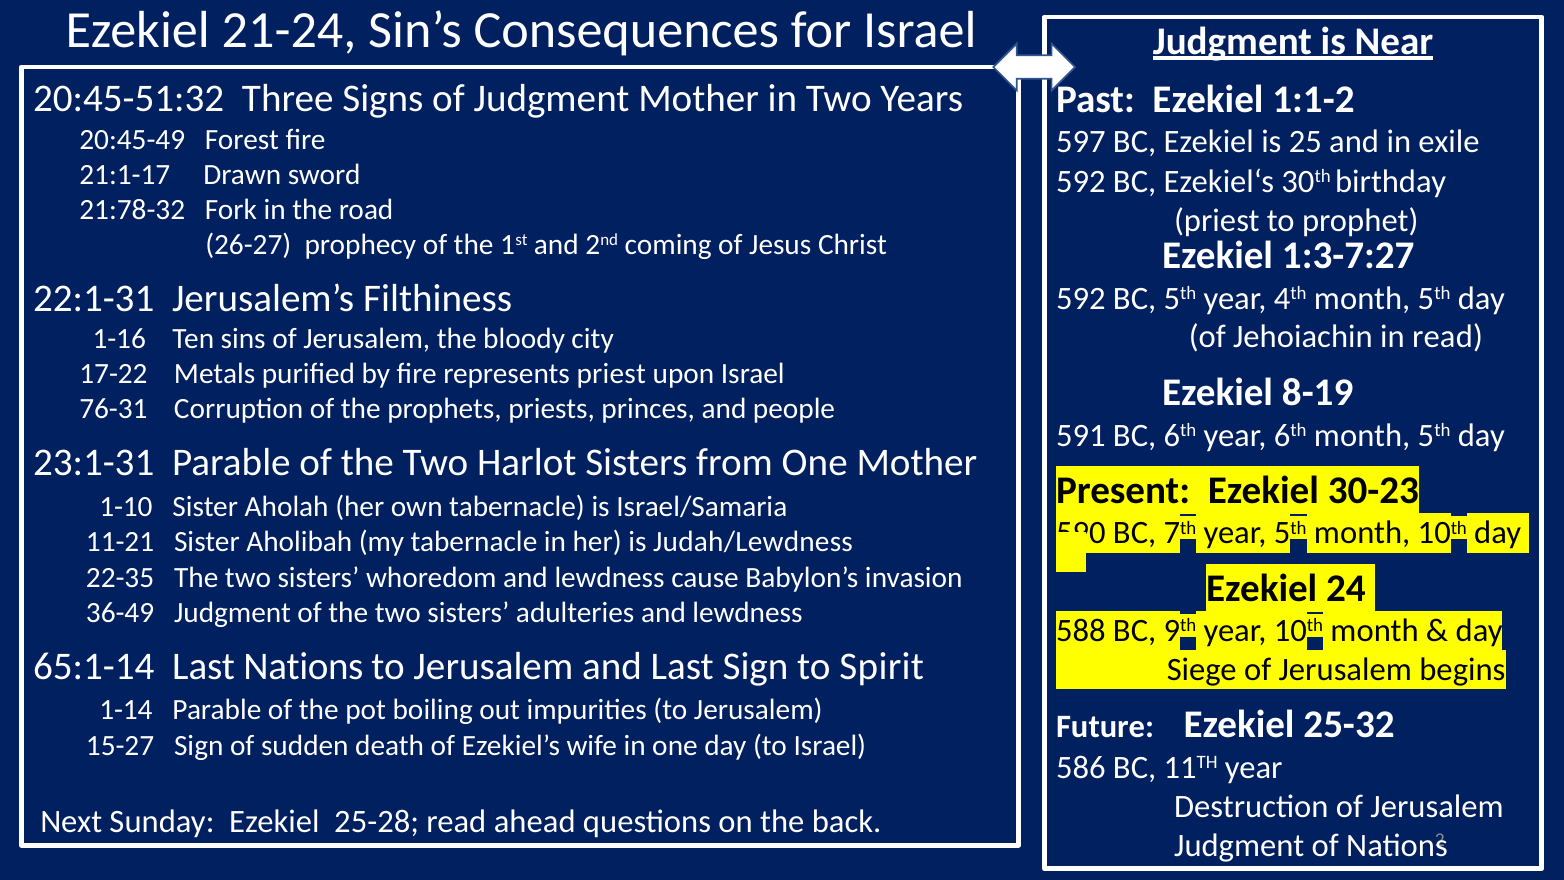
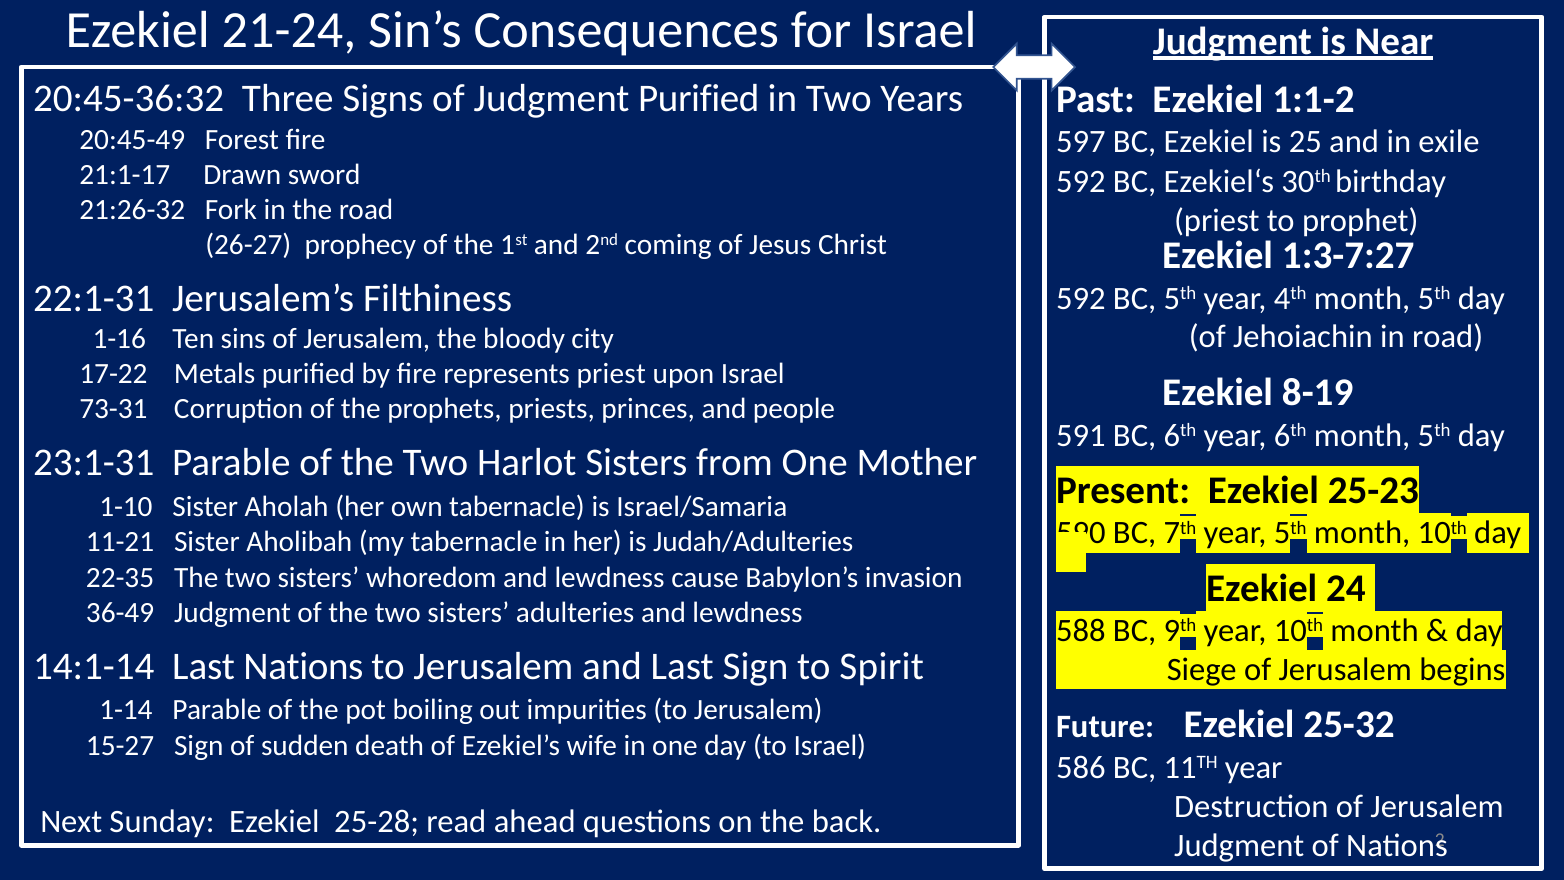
20:45-51:32: 20:45-51:32 -> 20:45-36:32 (129, 99)
Judgment Mother: Mother -> Purified (699, 99)
21:78-32: 21:78-32 -> 21:26-32 (132, 210)
in read: read -> road (1448, 336)
76-31: 76-31 -> 73-31 (113, 409)
30-23: 30-23 -> 25-23 (1373, 490)
Judah/Lewdness: Judah/Lewdness -> Judah/Adulteries (753, 542)
65:1-14: 65:1-14 -> 14:1-14 (94, 666)
